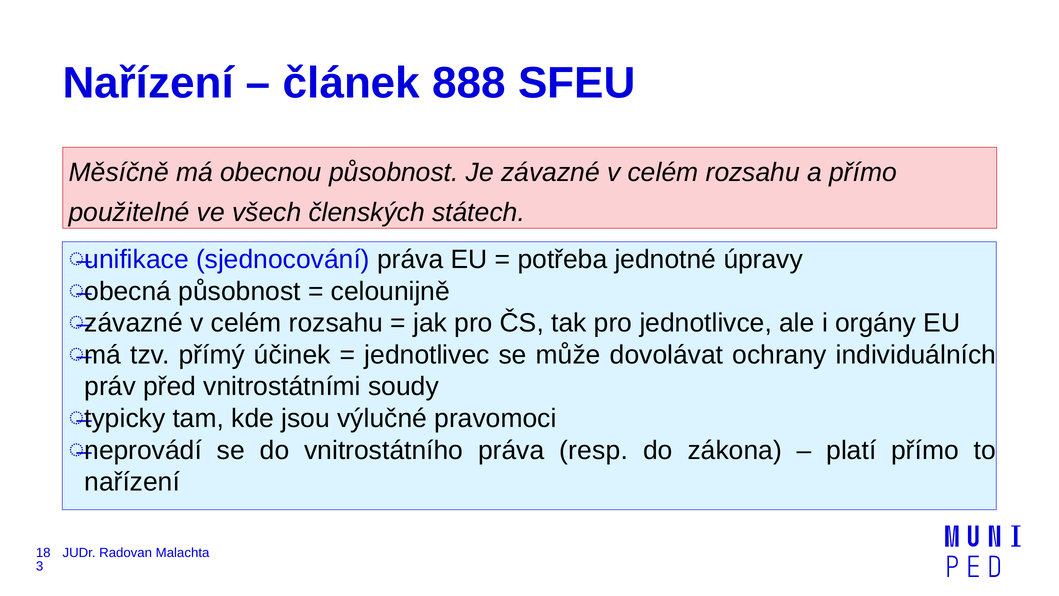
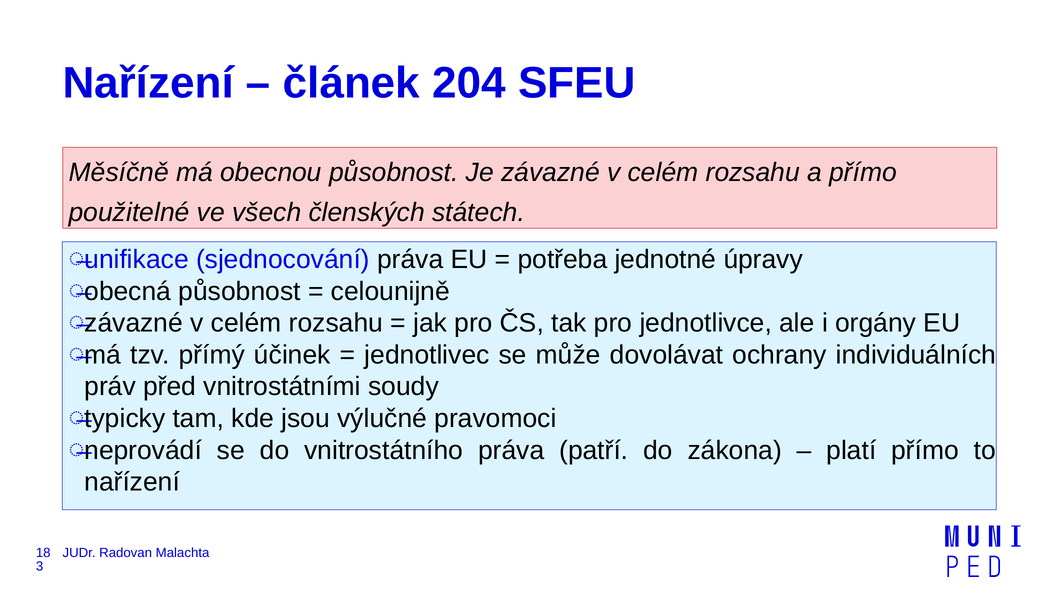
888: 888 -> 204 (469, 83)
resp: resp -> patří (594, 450)
